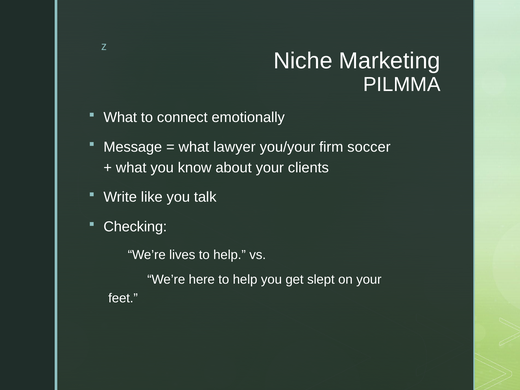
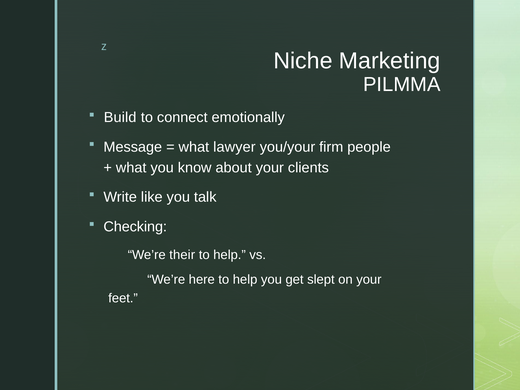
What: What -> Build (120, 117)
soccer: soccer -> people (369, 147)
lives: lives -> their (182, 255)
